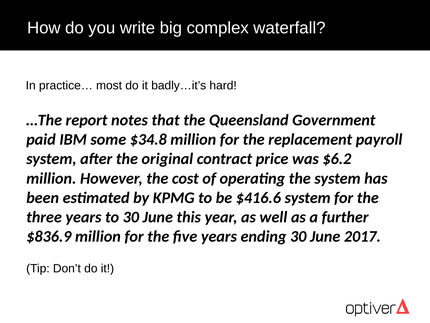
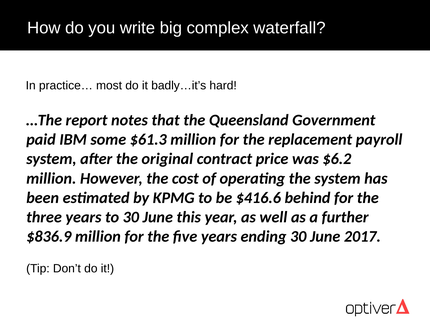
$34.8: $34.8 -> $61.3 (148, 139)
$416.6 system: system -> behind (308, 197)
